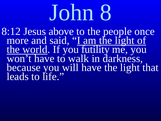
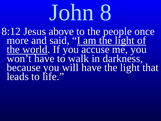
futility: futility -> accuse (95, 49)
